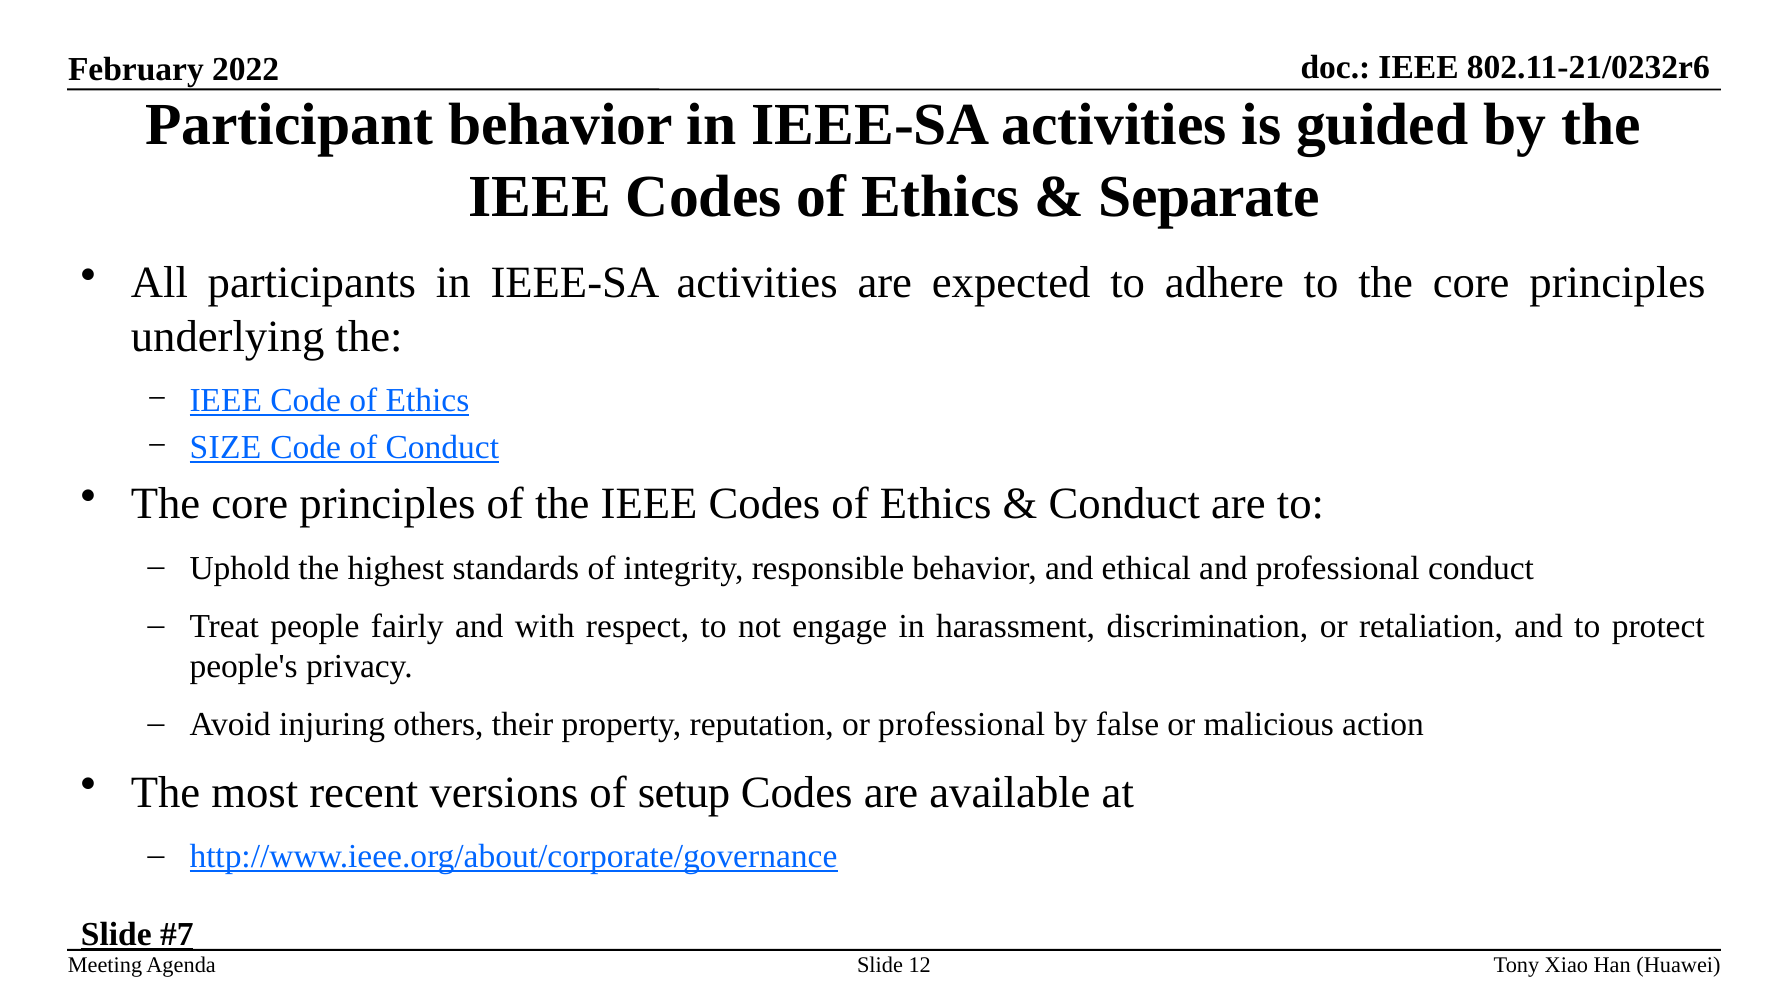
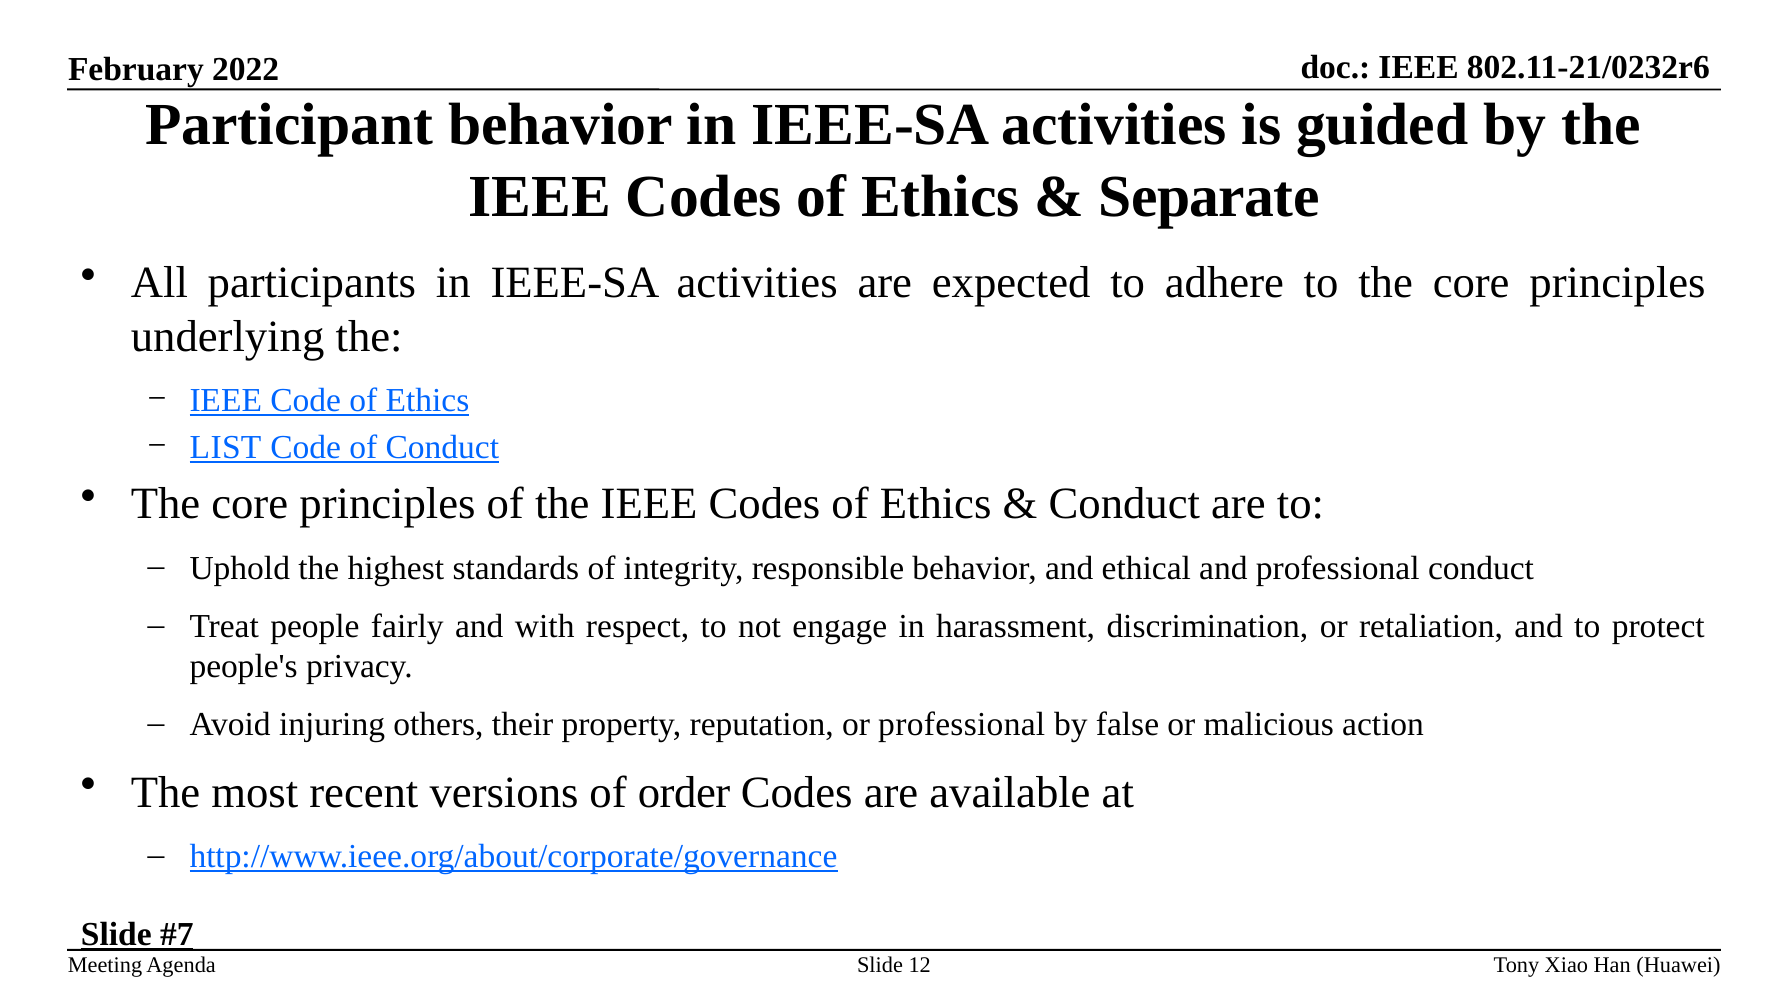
SIZE: SIZE -> LIST (226, 447)
setup: setup -> order (684, 792)
